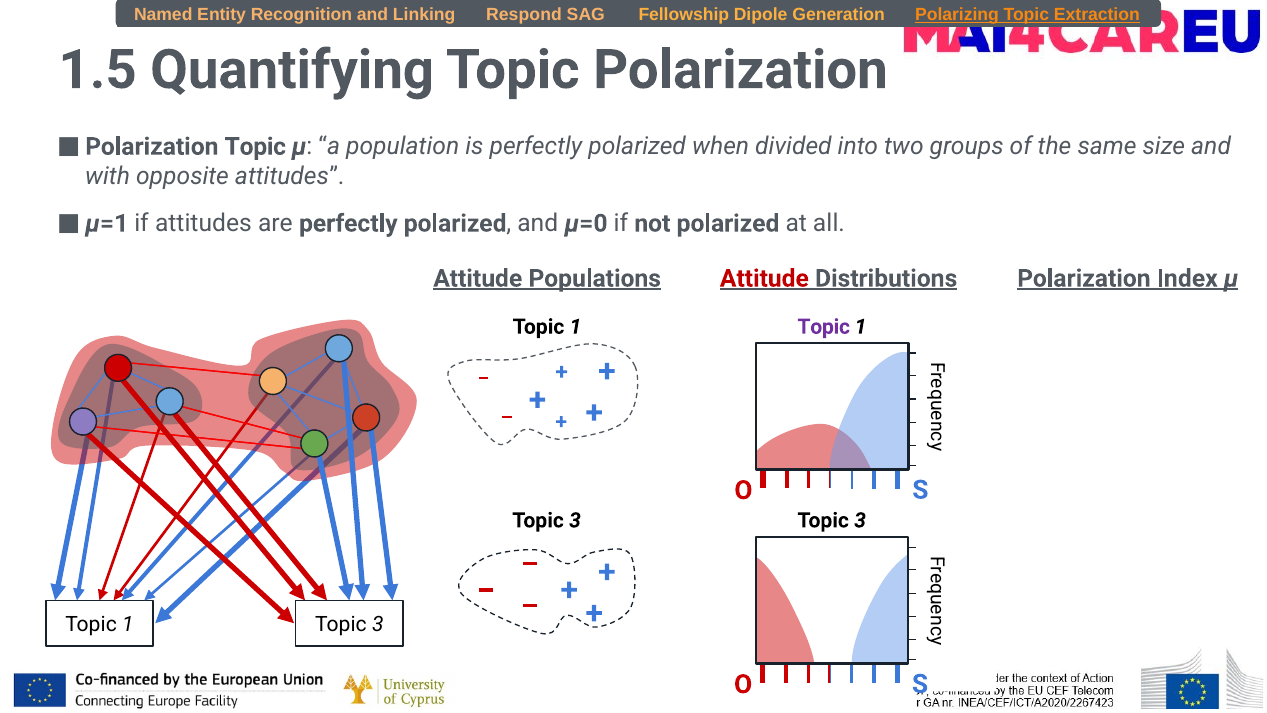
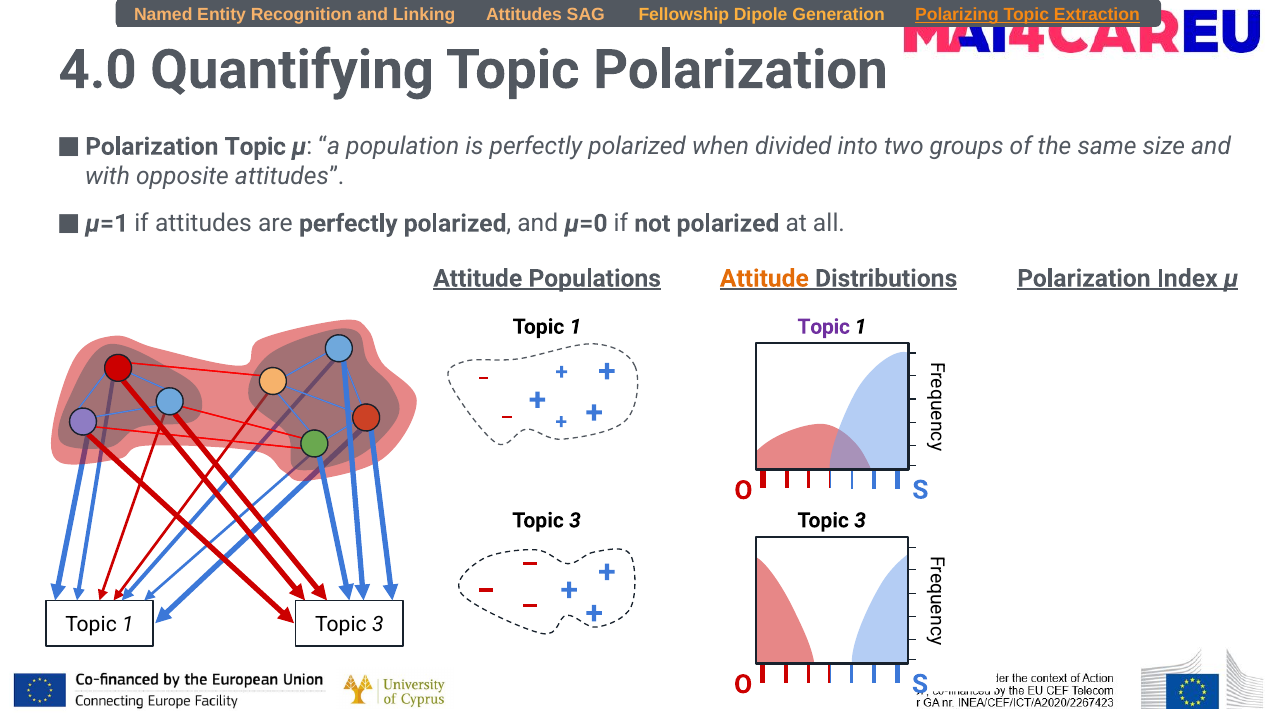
Respond: Respond -> Attitudes (524, 14)
1.5: 1.5 -> 4.0 (98, 70)
Attitude colour: red -> orange (764, 278)
